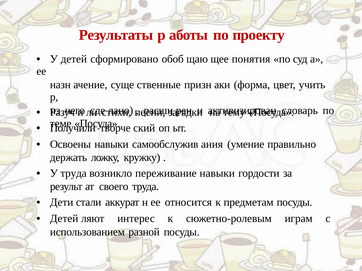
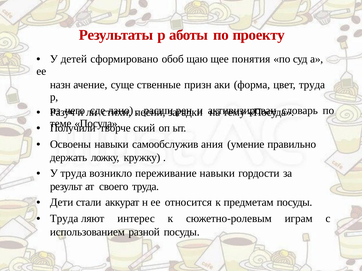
цвет учить: учить -> труда (312, 85)
Детей: Детей -> Труда (64, 219)
